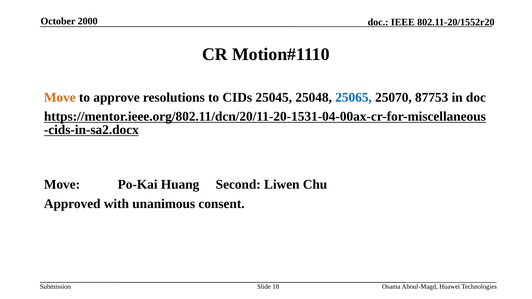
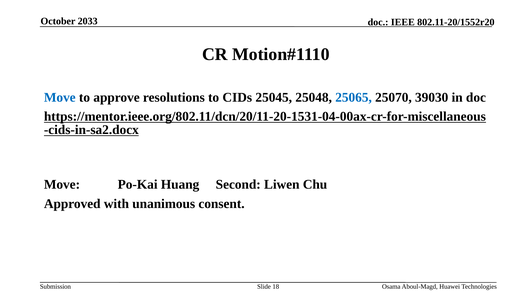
2000: 2000 -> 2033 (88, 21)
Move colour: orange -> blue (60, 97)
87753: 87753 -> 39030 (432, 97)
